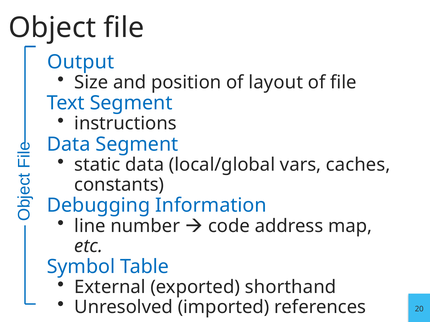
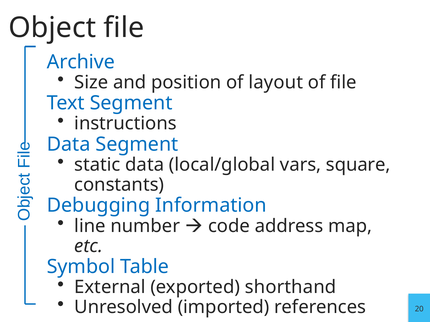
Output: Output -> Archive (81, 62)
caches: caches -> square (358, 165)
